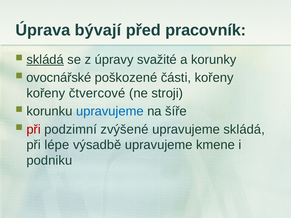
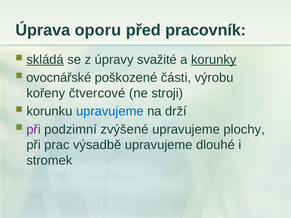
bývají: bývají -> oporu (98, 30)
korunky underline: none -> present (214, 60)
části kořeny: kořeny -> výrobu (214, 78)
šíře: šíře -> drží (176, 111)
při colour: red -> purple (34, 130)
upravujeme skládá: skládá -> plochy (244, 130)
lépe: lépe -> prac (57, 145)
kmene: kmene -> dlouhé (215, 145)
podniku: podniku -> stromek (49, 161)
